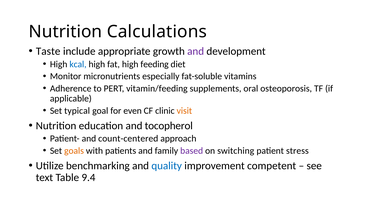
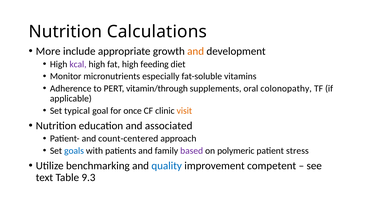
Taste: Taste -> More (48, 51)
and colour: purple -> orange (196, 51)
kcal colour: blue -> purple (78, 64)
vitamin/feeding: vitamin/feeding -> vitamin/through (157, 88)
osteoporosis: osteoporosis -> colonopathy (286, 88)
even: even -> once (133, 111)
tocopherol: tocopherol -> associated (169, 126)
goals colour: orange -> blue (74, 151)
switching: switching -> polymeric (236, 151)
9.4: 9.4 -> 9.3 (88, 178)
